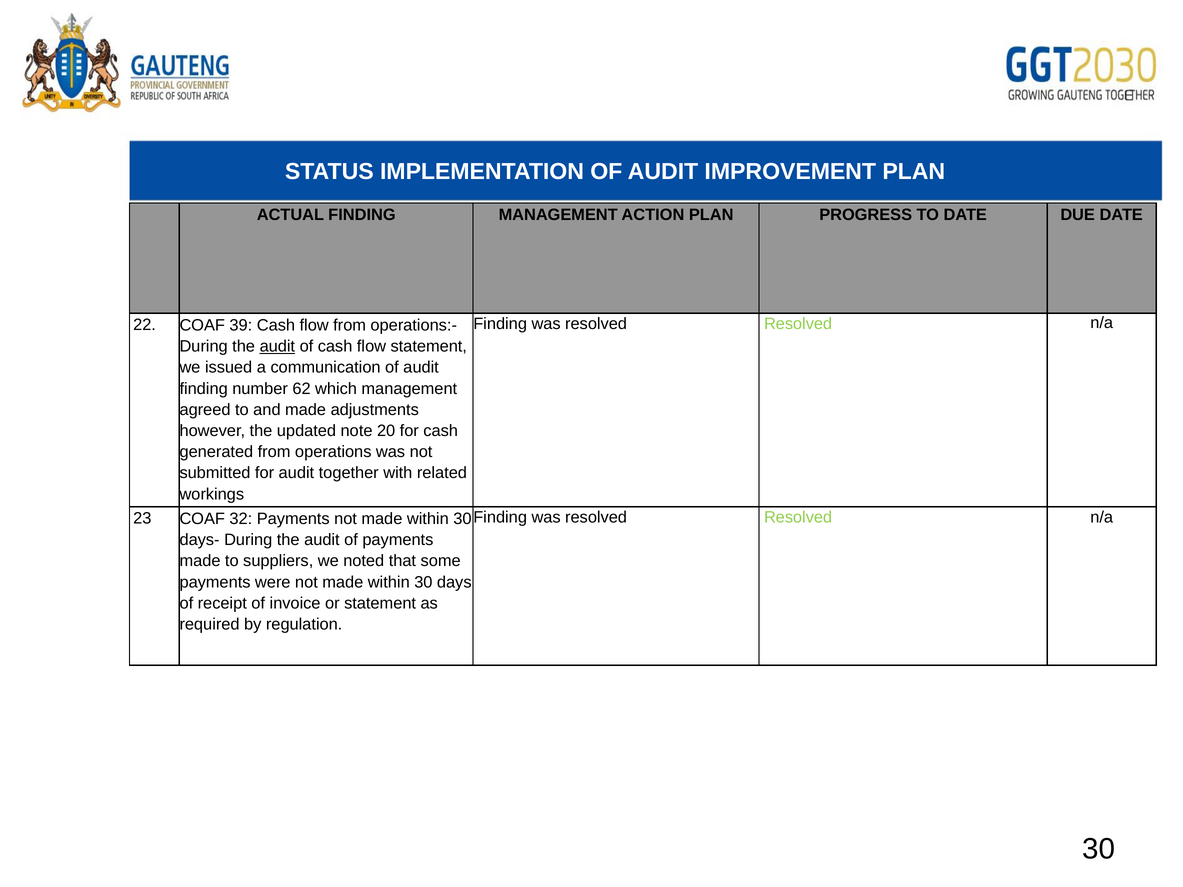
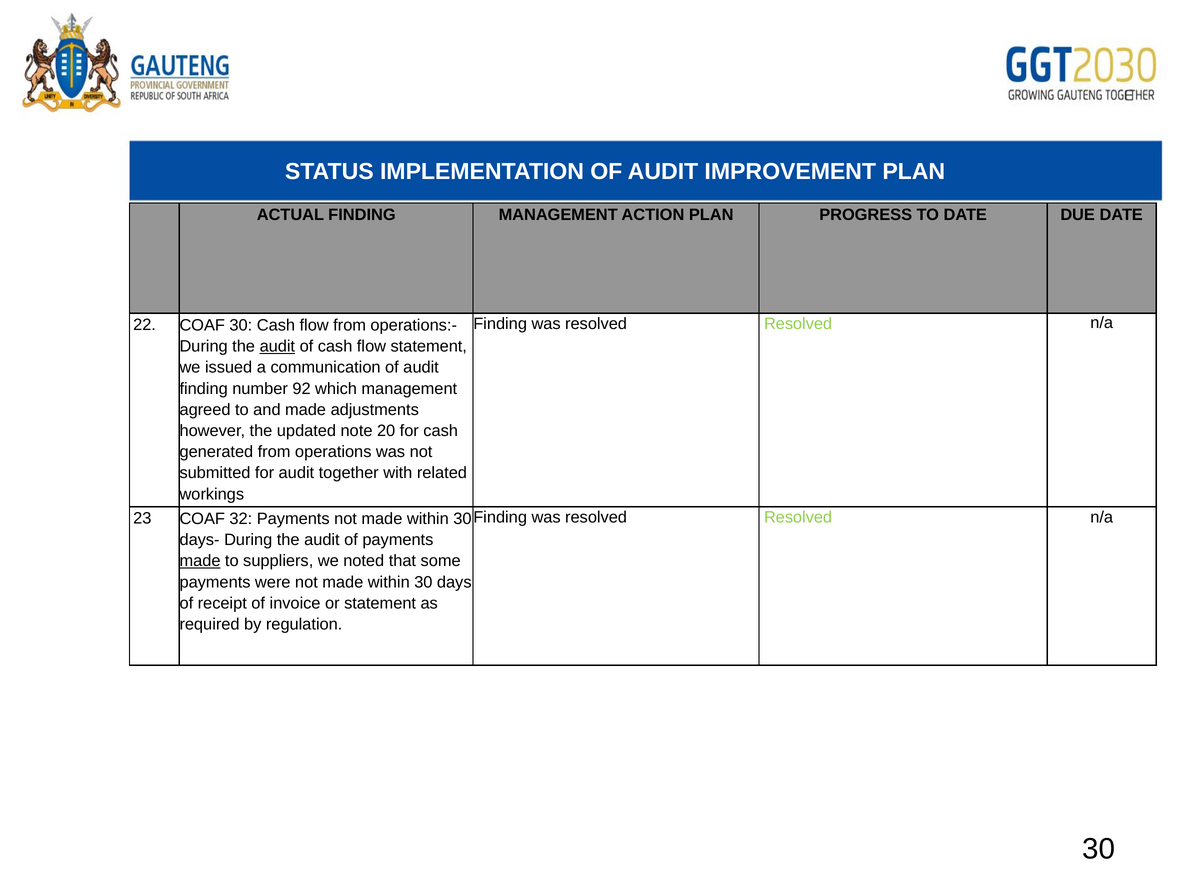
COAF 39: 39 -> 30 (241, 325)
62: 62 -> 92 (302, 389)
made underline: none -> present (200, 561)
